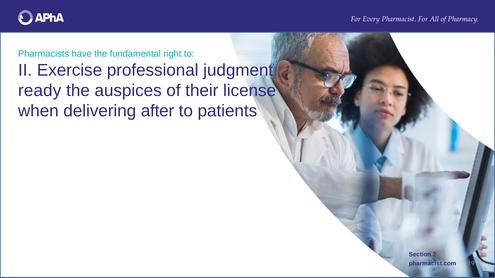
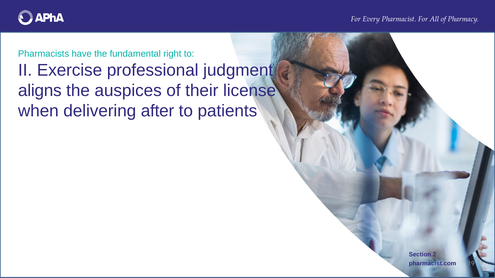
ready: ready -> aligns (40, 91)
